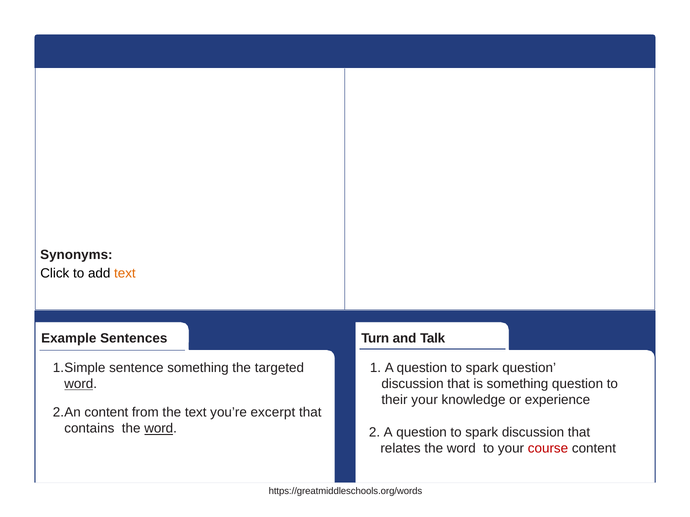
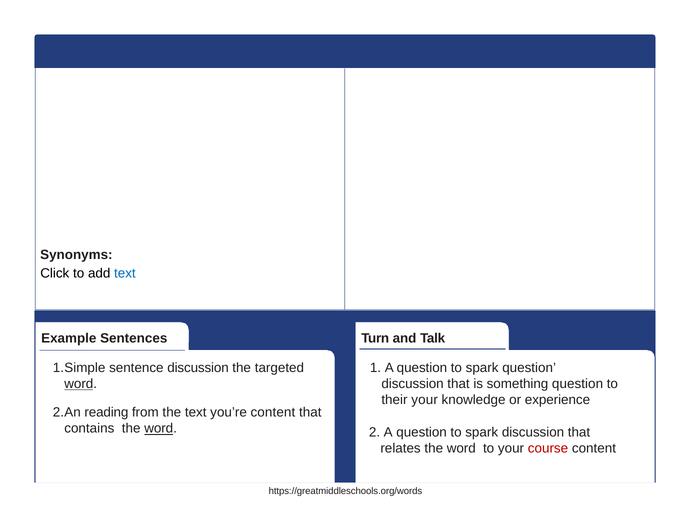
text colour: orange -> blue (125, 274)
sentence something: something -> discussion (198, 368)
content: content -> reading (106, 413)
you’re excerpt: excerpt -> content (273, 413)
